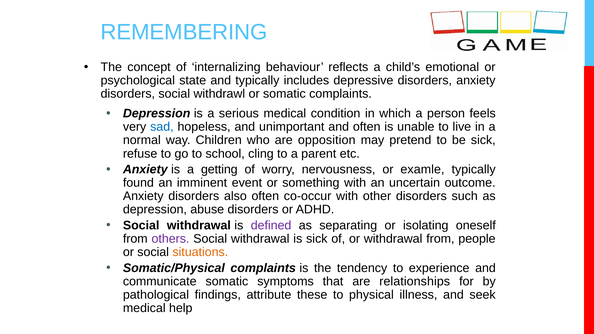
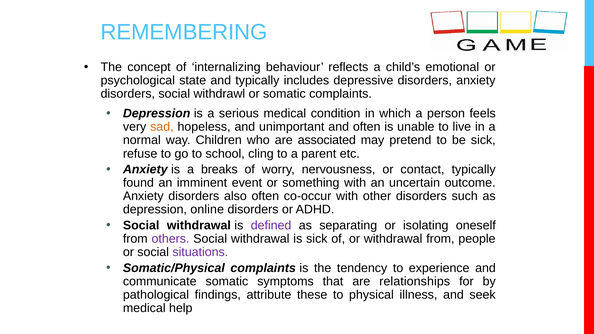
sad colour: blue -> orange (162, 127)
opposition: opposition -> associated (327, 140)
getting: getting -> breaks (219, 169)
examle: examle -> contact (422, 169)
abuse: abuse -> online (207, 210)
situations colour: orange -> purple (200, 252)
